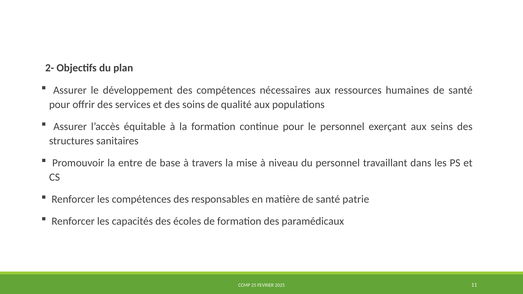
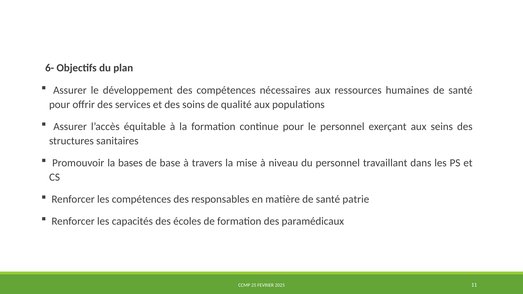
2-: 2- -> 6- (50, 68)
entre: entre -> bases (130, 163)
